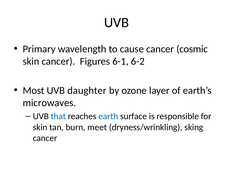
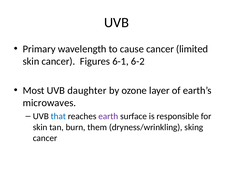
cosmic: cosmic -> limited (192, 49)
earth colour: blue -> purple (108, 116)
meet: meet -> them (97, 127)
